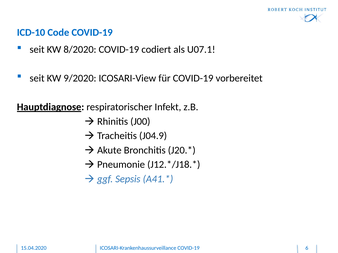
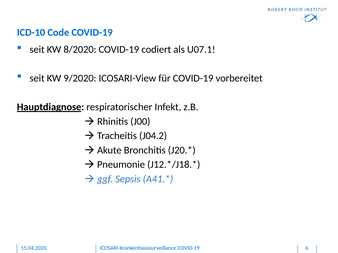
J04.9: J04.9 -> J04.2 (153, 136)
